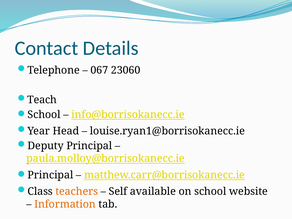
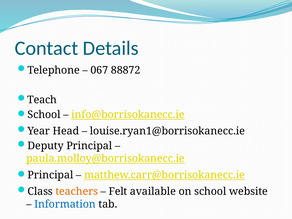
23060: 23060 -> 88872 (126, 70)
Self: Self -> Felt (118, 191)
Information colour: orange -> blue (65, 204)
